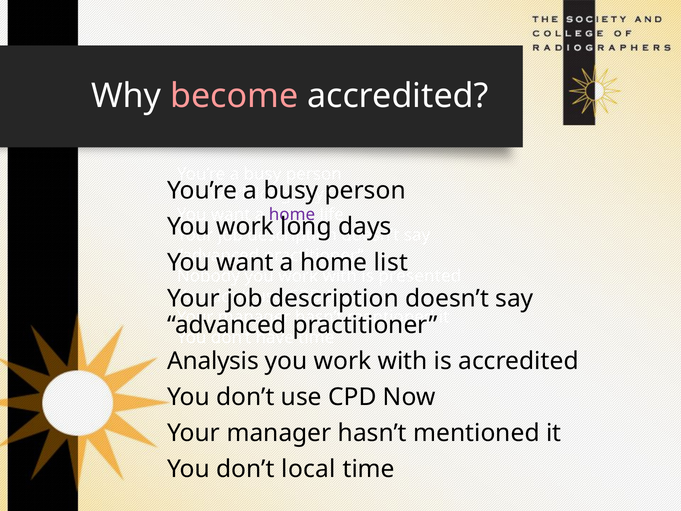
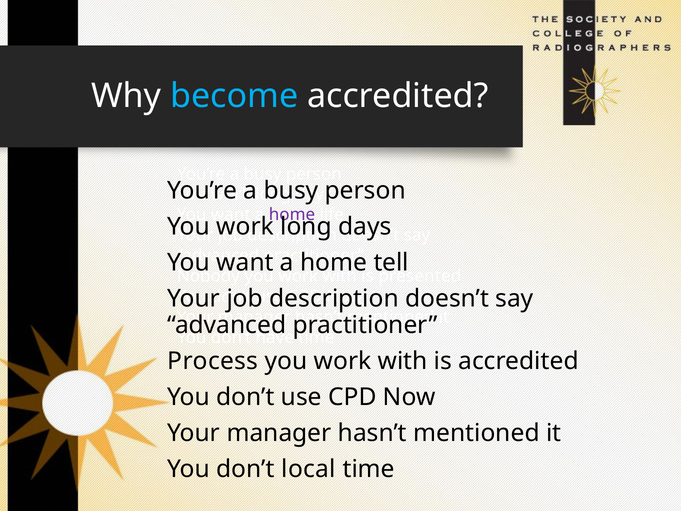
become colour: pink -> light blue (234, 96)
list: list -> tell (391, 263)
Analysis: Analysis -> Process (213, 361)
